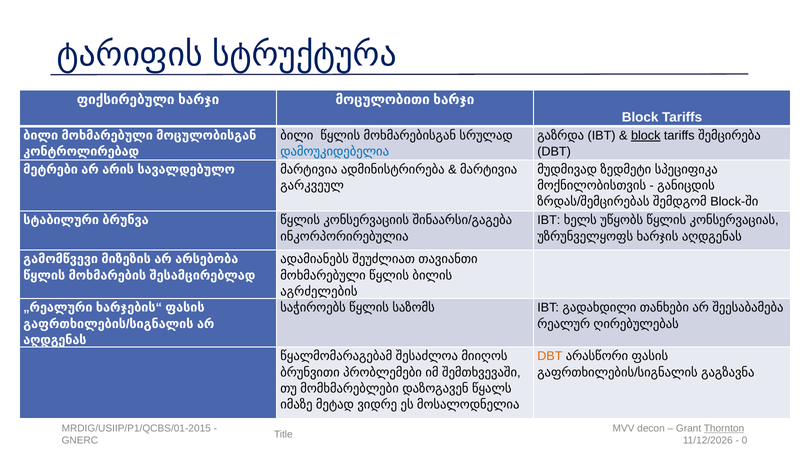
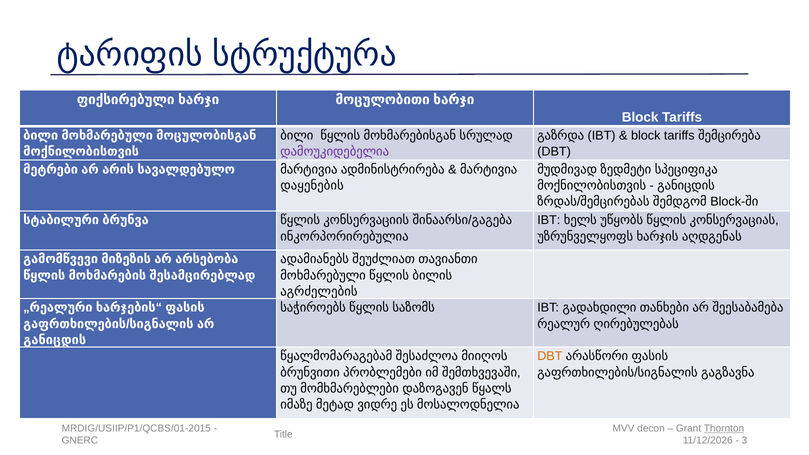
block underline: present -> none (646, 136)
კონტროლირებად: კონტროლირებად -> მოქნილობისთვის (81, 152)
დამოუკიდებელია colour: blue -> purple (335, 152)
გარკვეულ: გარკვეულ -> დაყენების (312, 186)
აღდგენას: აღდგენას -> განიცდის (55, 340)
0: 0 -> 3 (745, 441)
